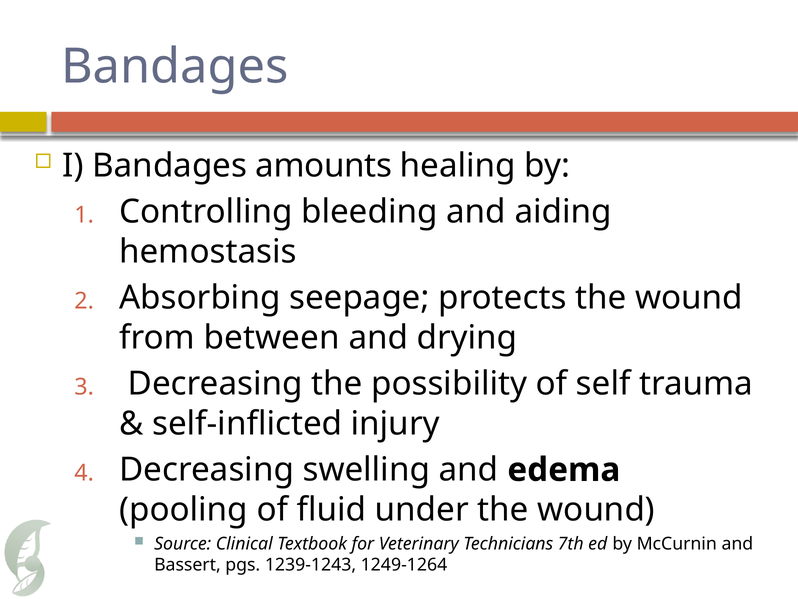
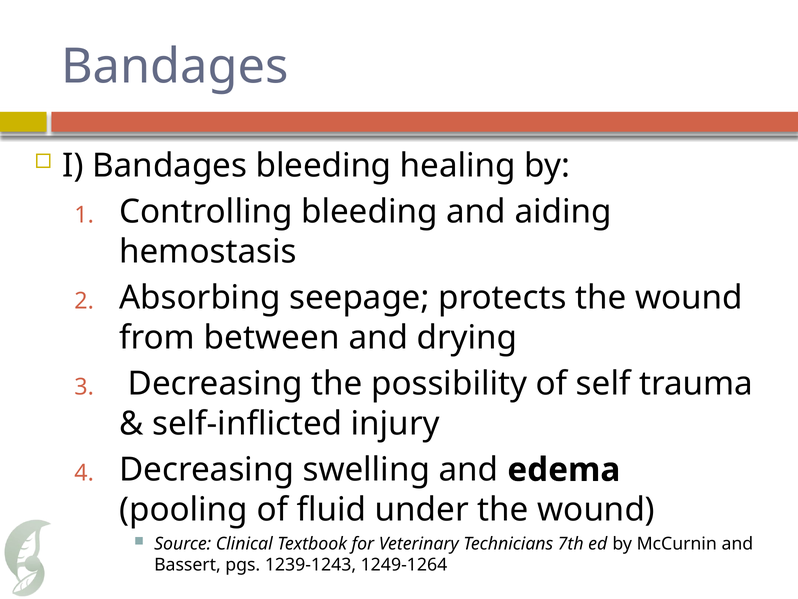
Bandages amounts: amounts -> bleeding (324, 166)
